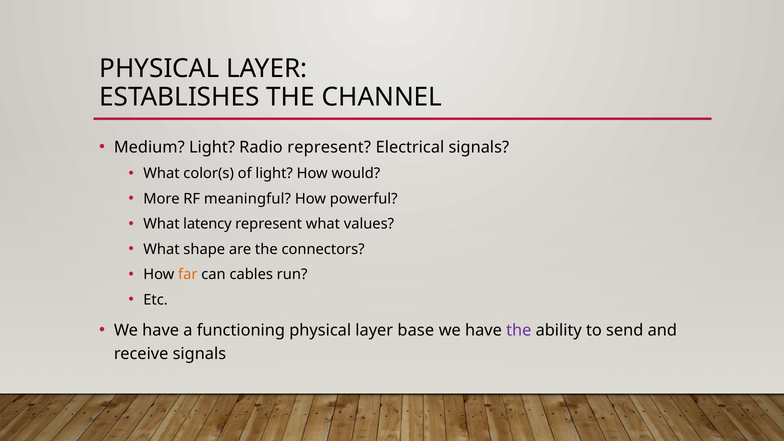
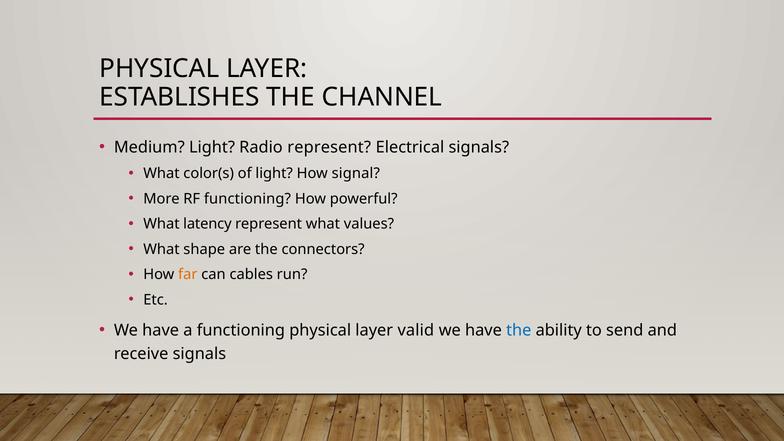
would: would -> signal (356, 174)
RF meaningful: meaningful -> functioning (247, 199)
base: base -> valid (416, 331)
the colour: purple -> blue (519, 331)
